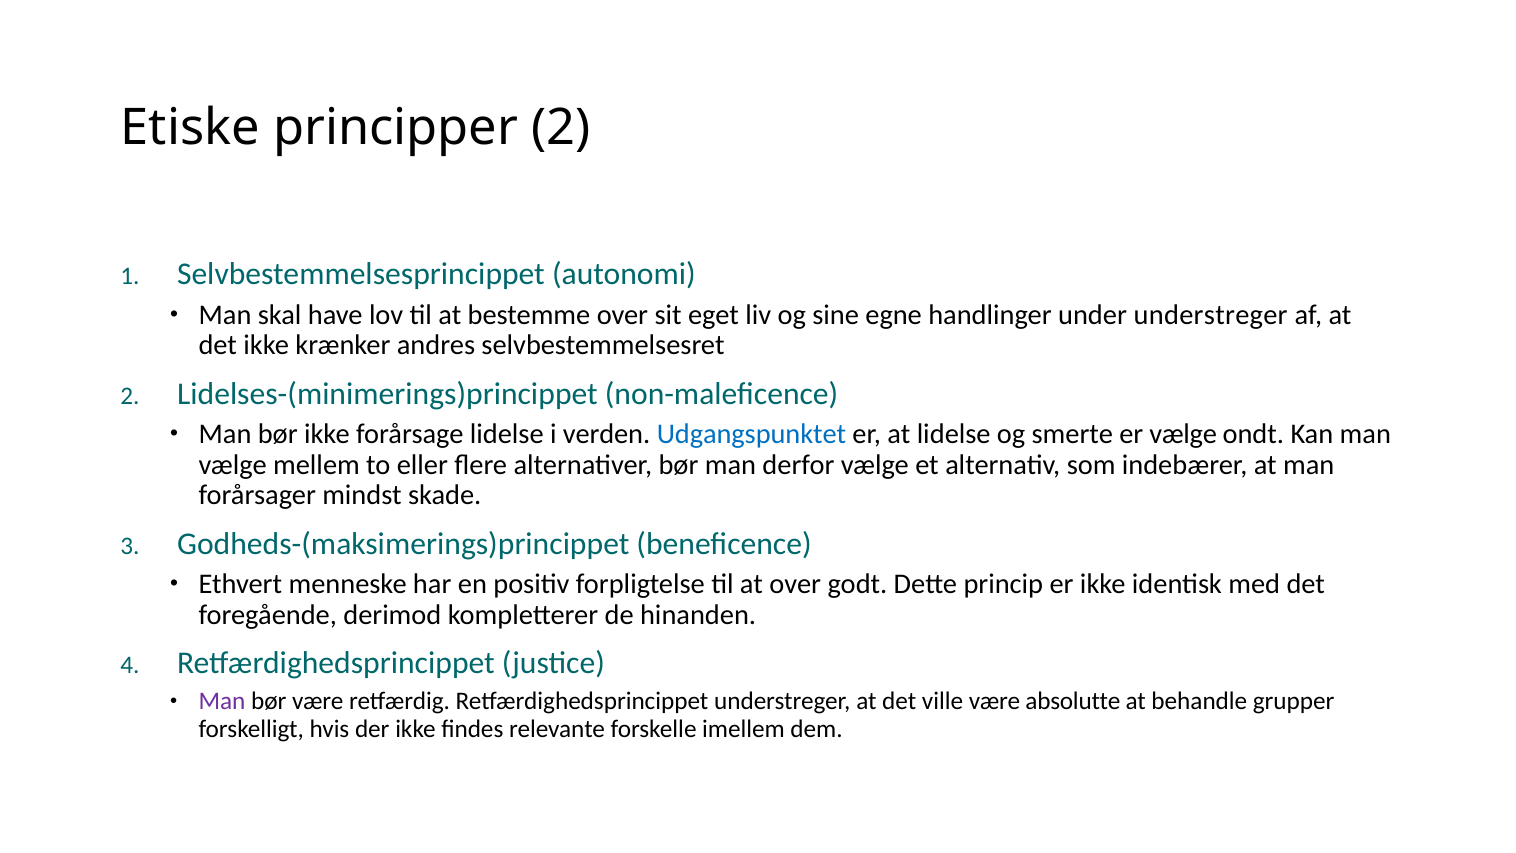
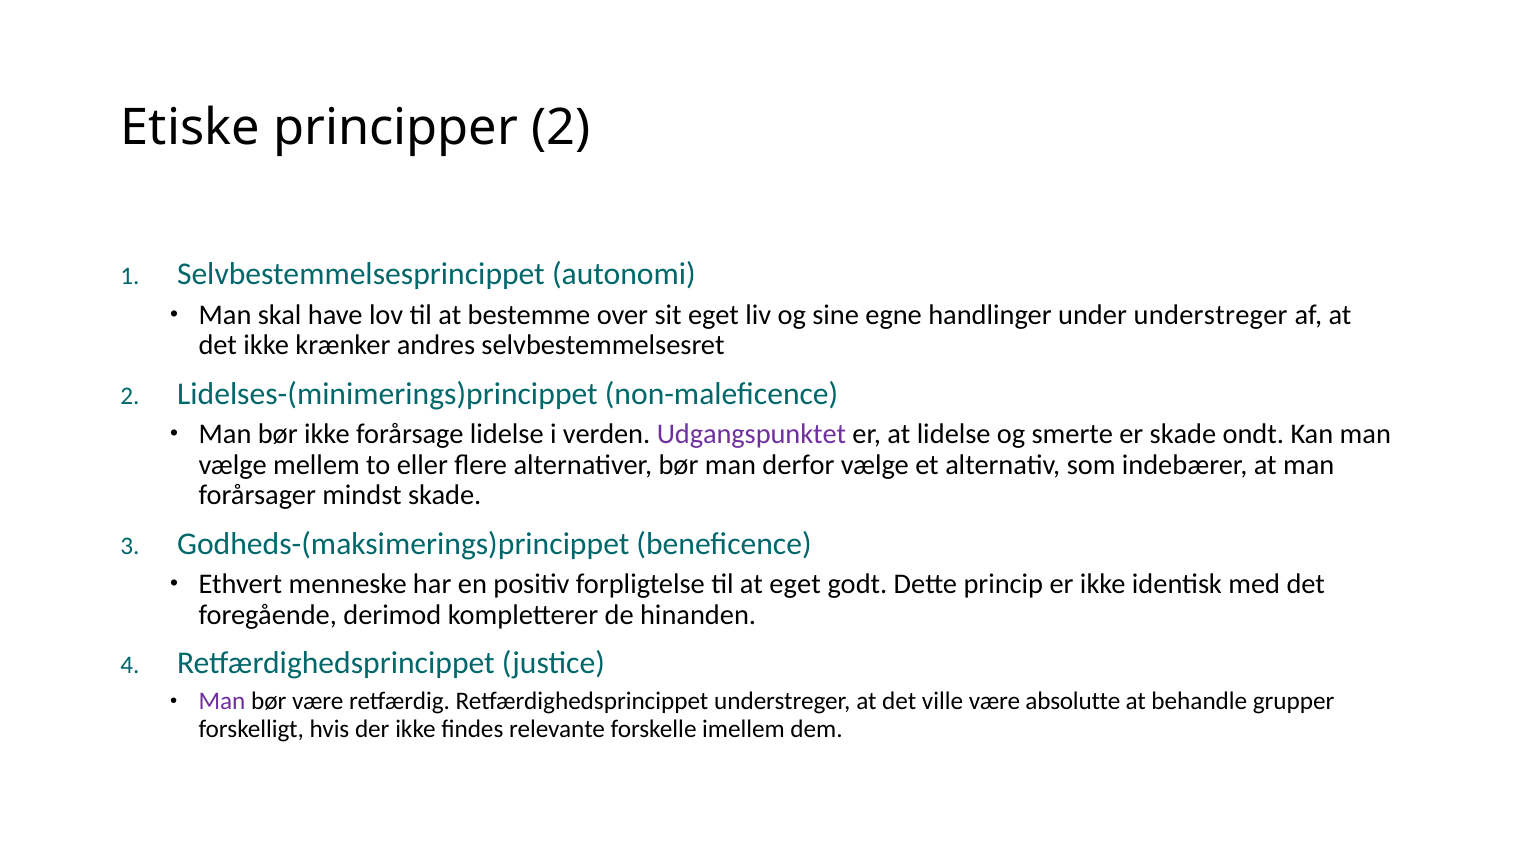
Udgangspunktet colour: blue -> purple (751, 434)
er vælge: vælge -> skade (1183, 434)
at over: over -> eget (795, 584)
